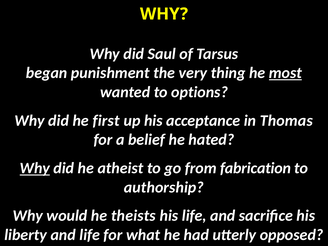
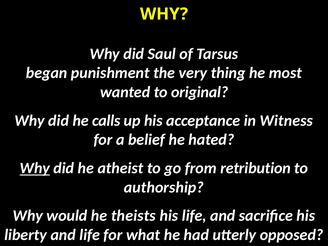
most underline: present -> none (285, 73)
options: options -> original (200, 92)
first: first -> calls (106, 121)
Thomas: Thomas -> Witness (286, 121)
fabrication: fabrication -> retribution (256, 168)
